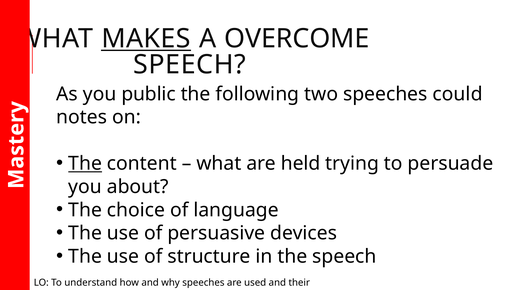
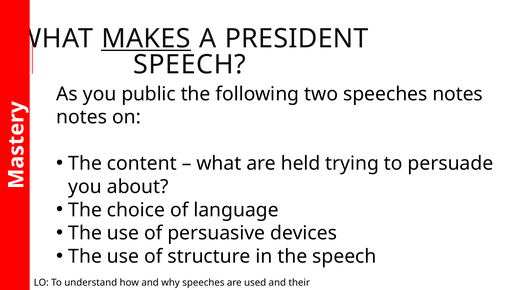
OVERCOME: OVERCOME -> PRESIDENT (297, 39)
speeches could: could -> notes (458, 94)
The underline: present -> none (85, 164)
